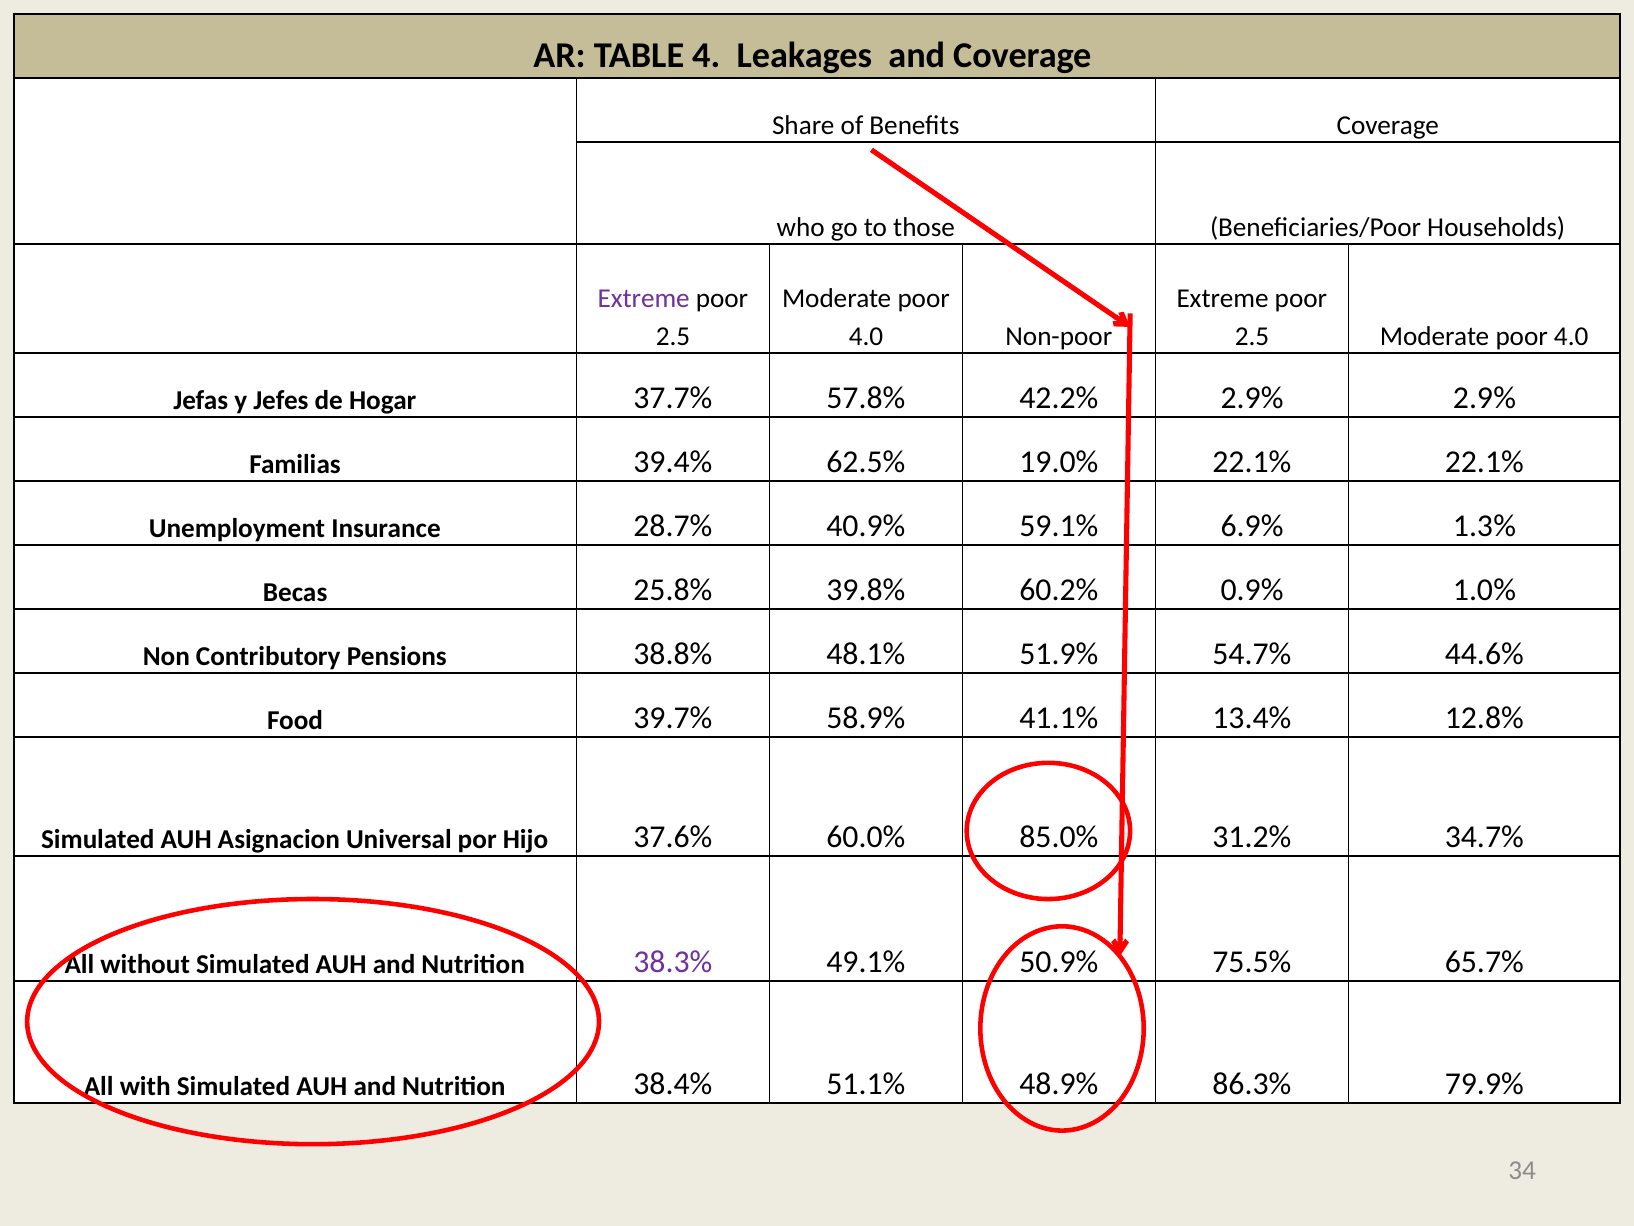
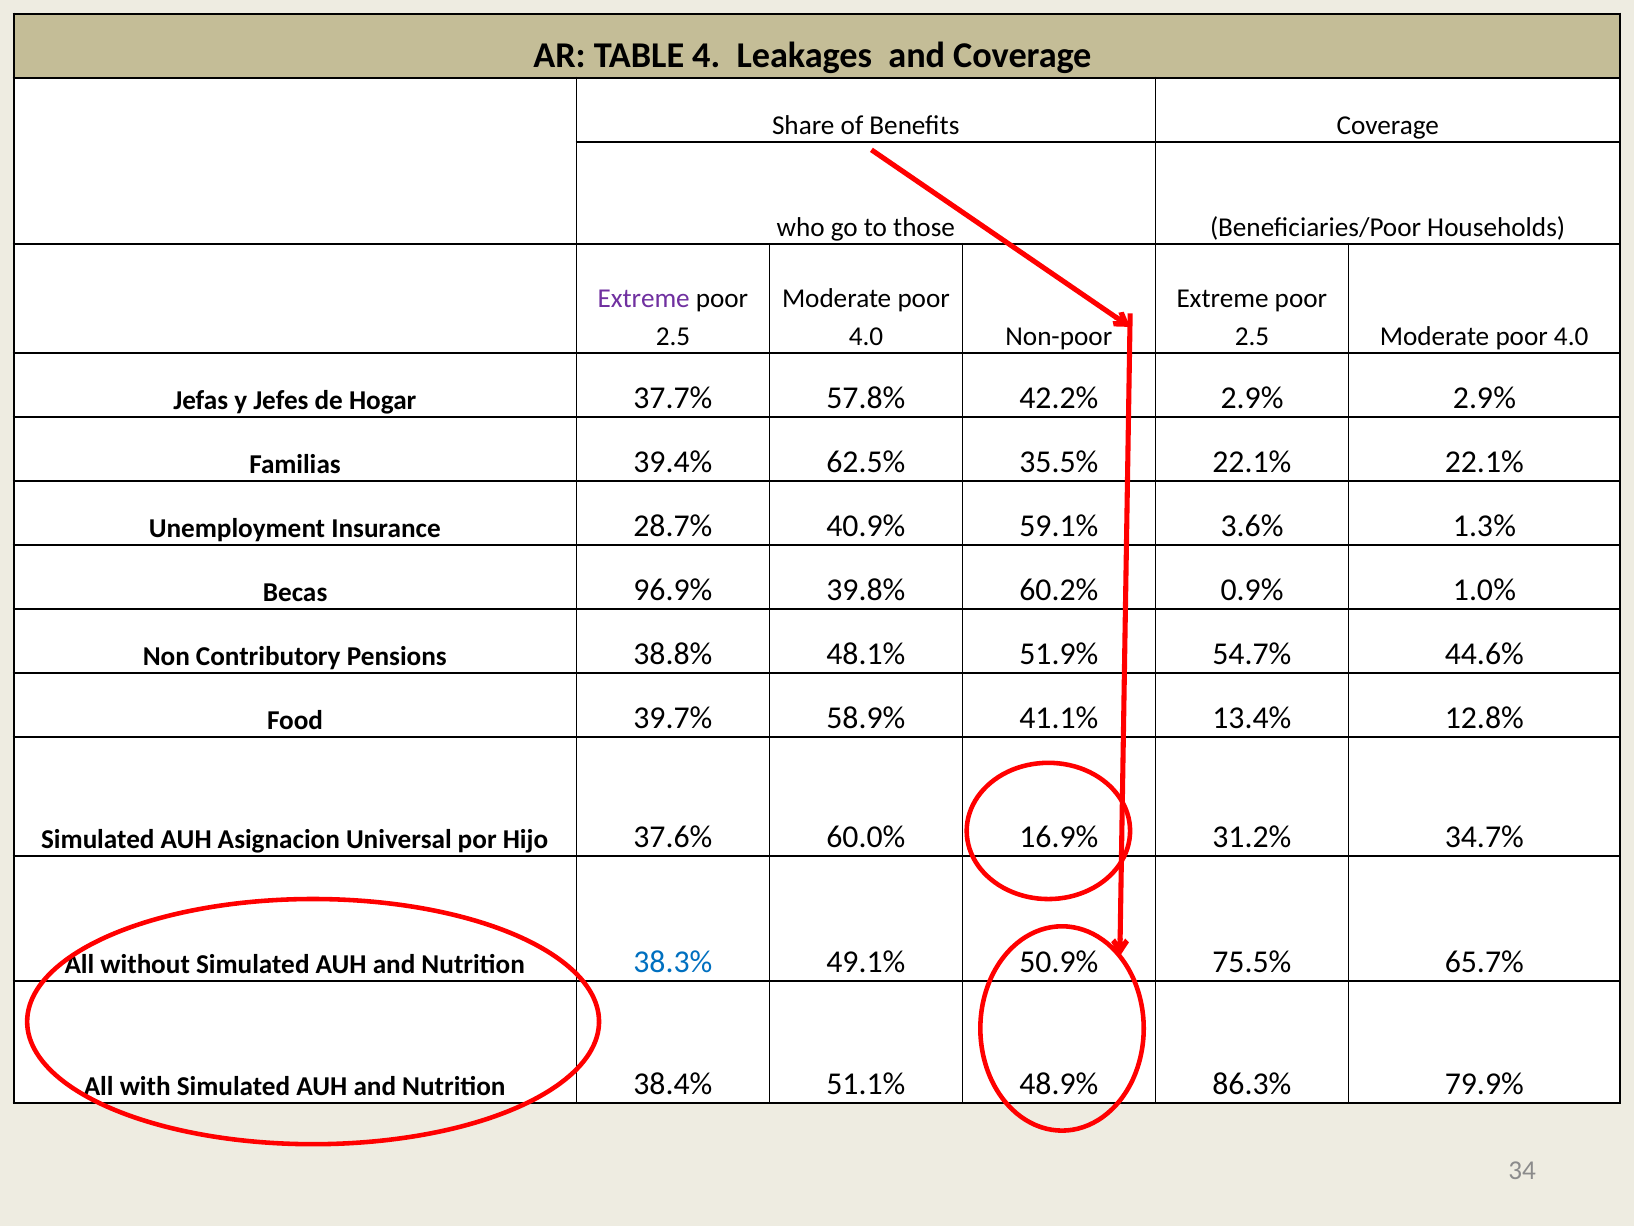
19.0%: 19.0% -> 35.5% (1059, 462)
6.9%: 6.9% -> 3.6% (1252, 526)
25.8%: 25.8% -> 96.9% (673, 590)
85.0%: 85.0% -> 16.9% (1059, 837)
38.3% colour: purple -> blue (673, 962)
